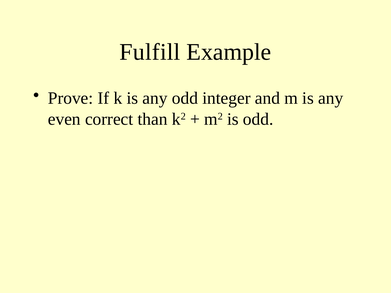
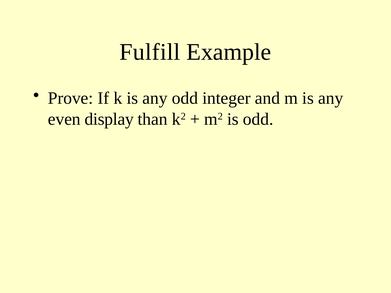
correct: correct -> display (109, 119)
